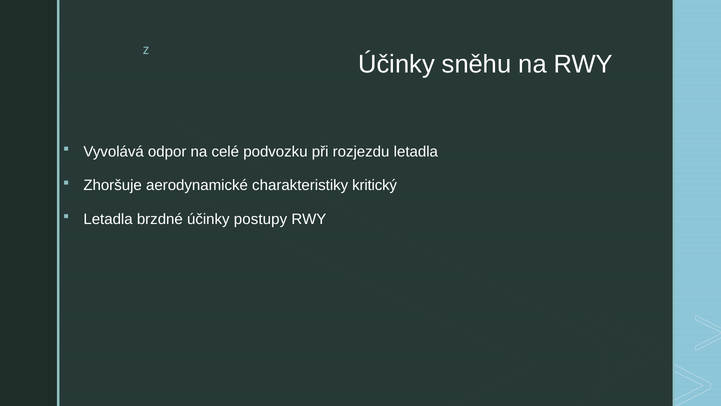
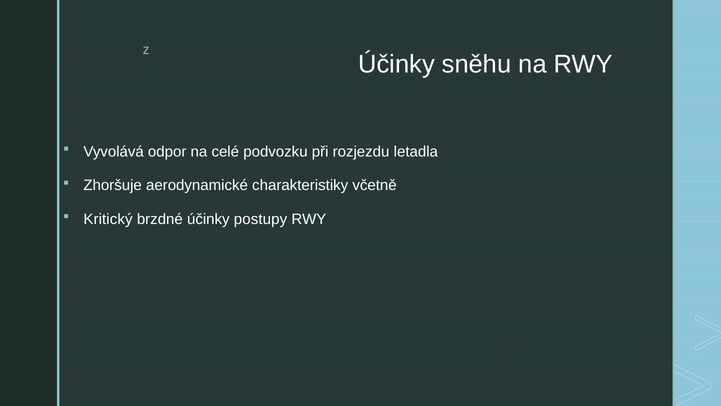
kritický: kritický -> včetně (375, 185)
Letadla: Letadla -> Kritický (108, 219)
